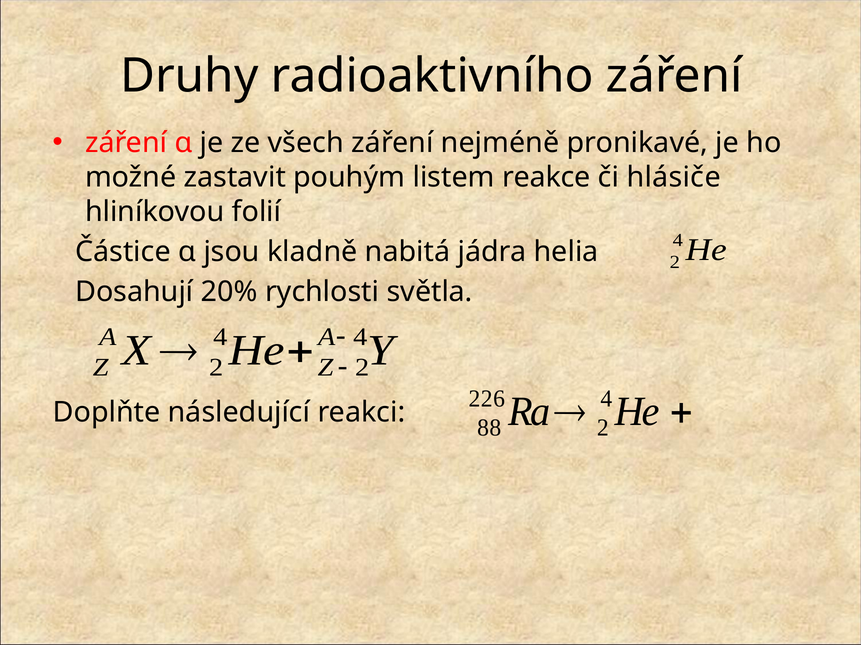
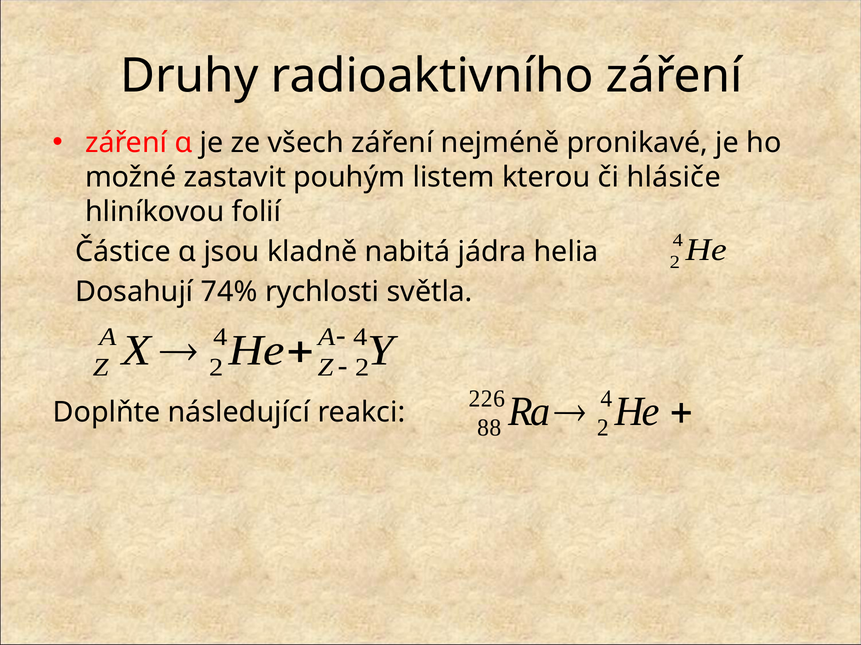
reakce: reakce -> kterou (546, 177)
20%: 20% -> 74% (229, 292)
